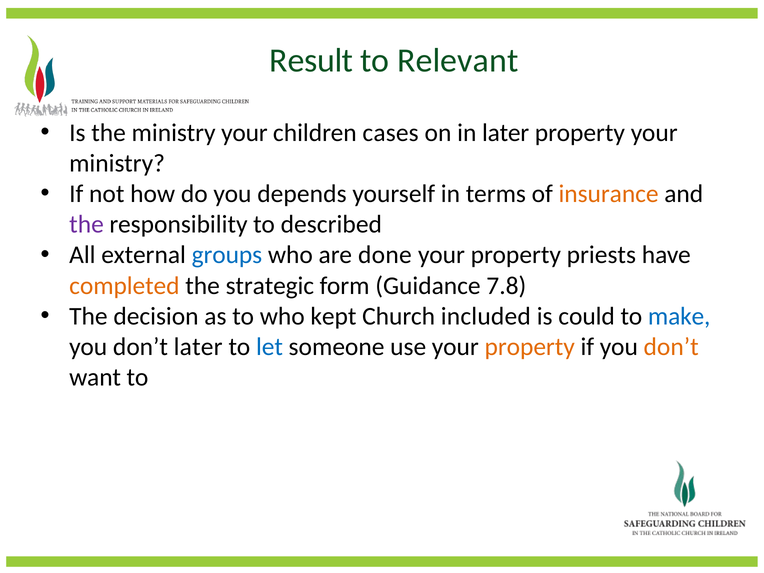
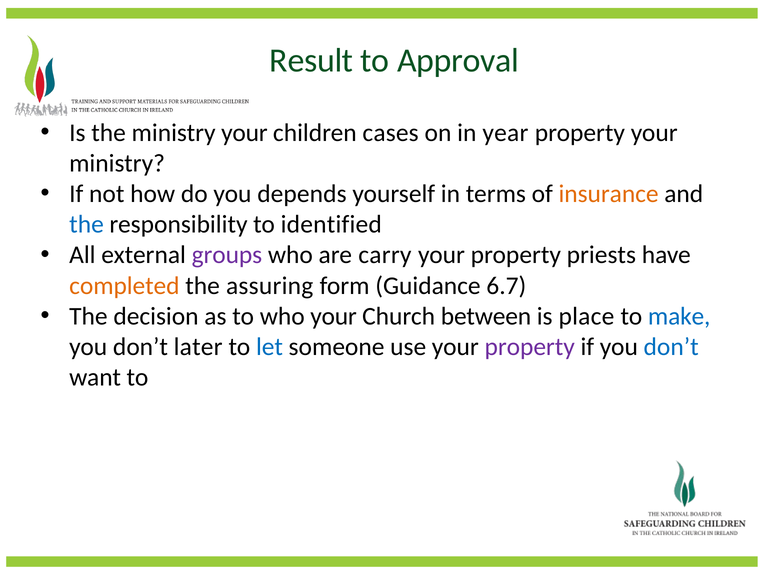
Relevant: Relevant -> Approval (458, 60)
in later: later -> year (505, 133)
the colour: purple -> blue (87, 224)
described: described -> identified (331, 224)
groups colour: blue -> purple (227, 255)
done: done -> carry (385, 255)
strategic: strategic -> assuring (270, 286)
7.8: 7.8 -> 6.7 (506, 286)
who kept: kept -> your (334, 316)
included: included -> between (486, 316)
could: could -> place (586, 316)
property colour: orange -> purple (530, 347)
don’t colour: orange -> blue (671, 347)
